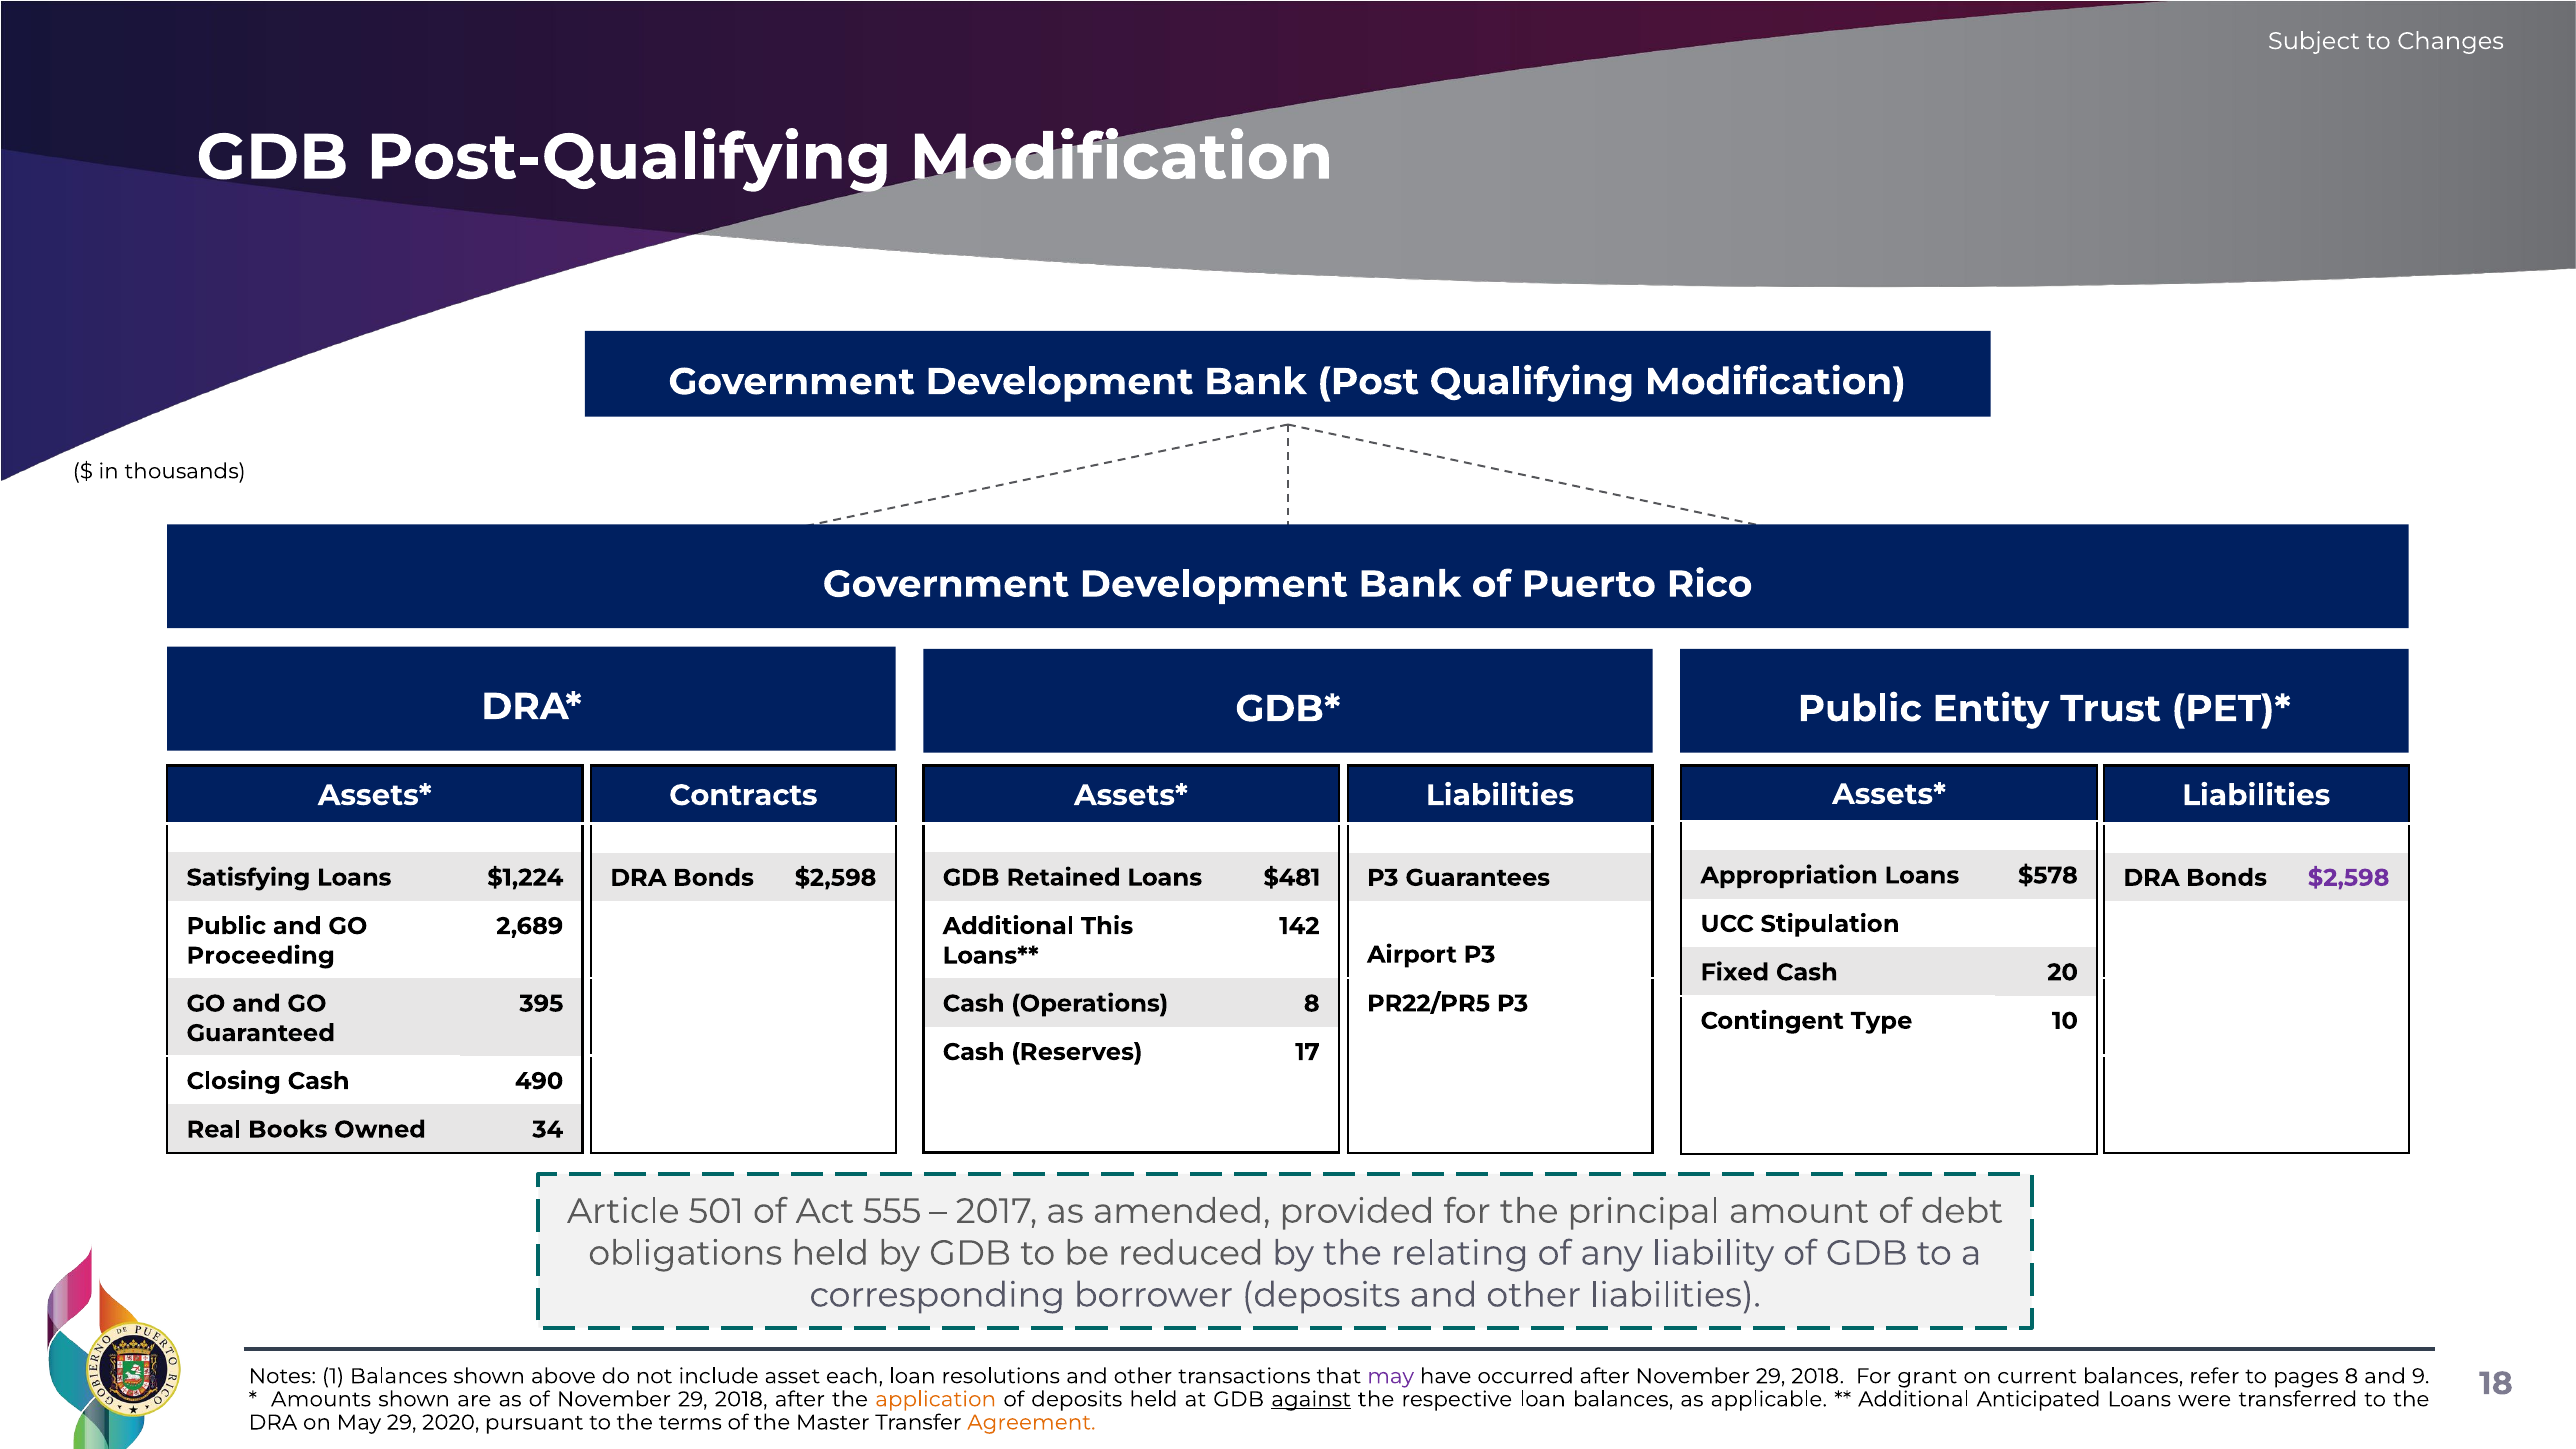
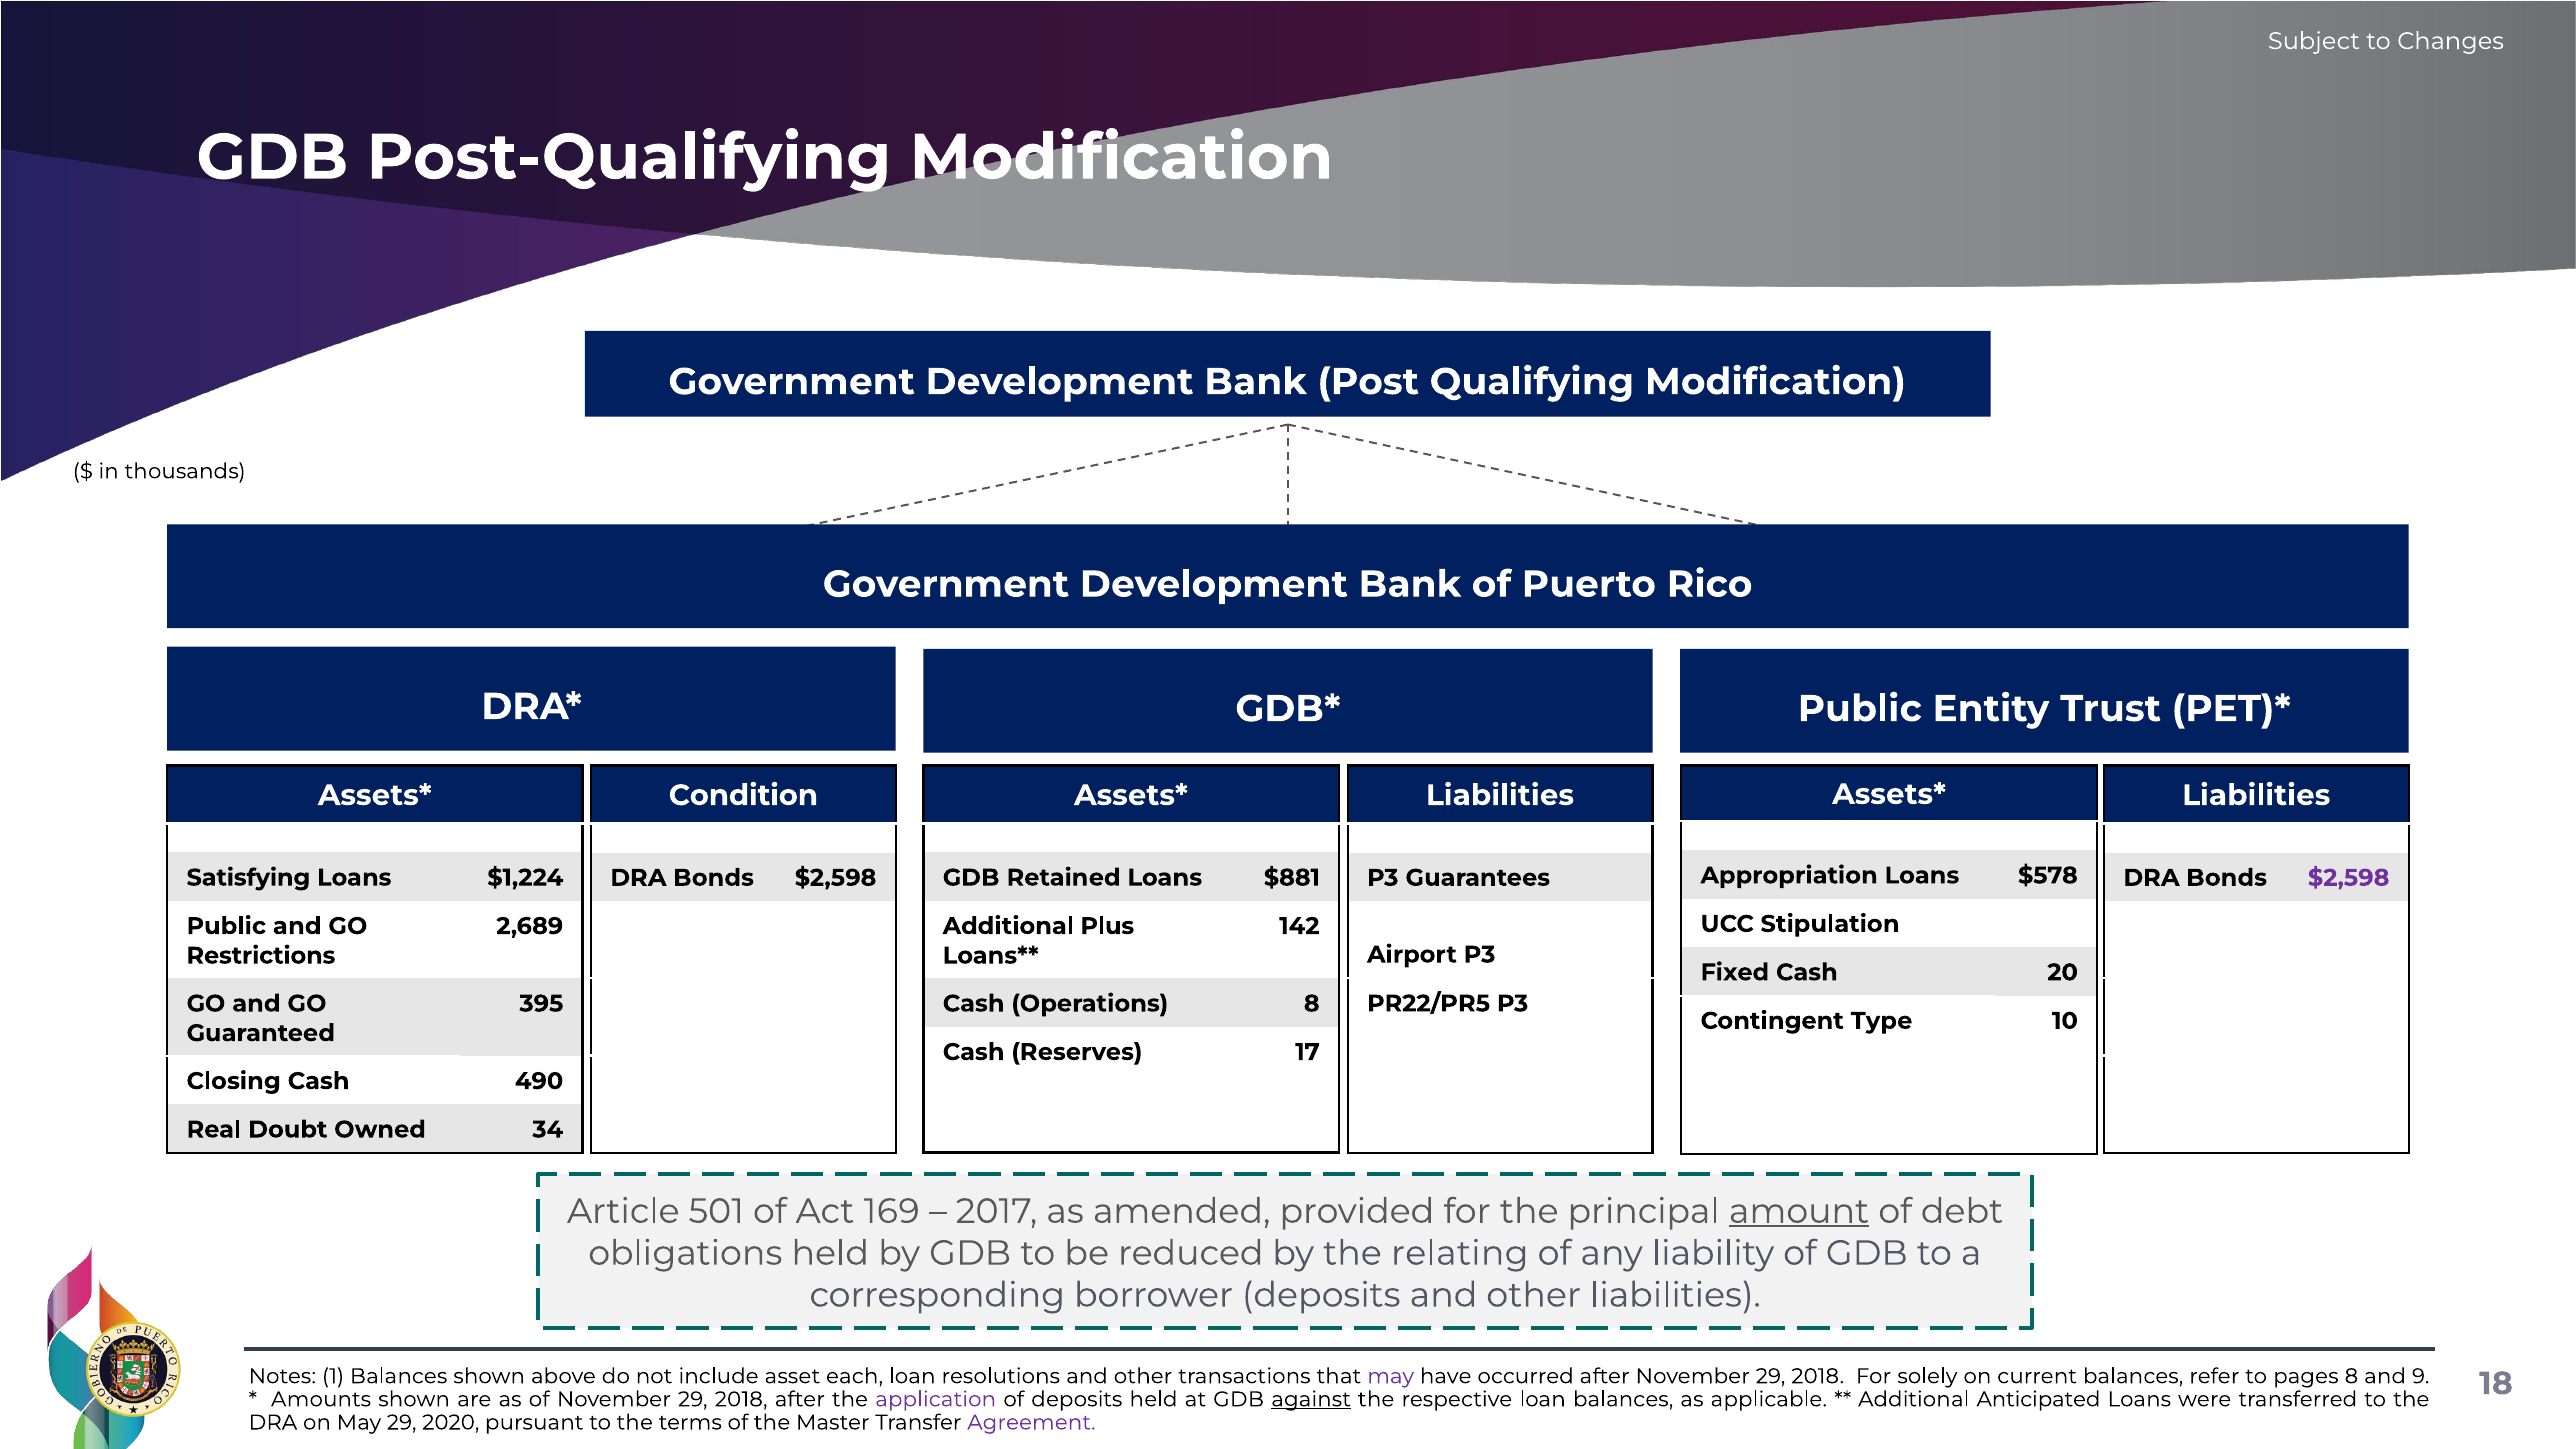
Contracts: Contracts -> Condition (743, 795)
$481: $481 -> $881 (1292, 878)
This: This -> Plus (1107, 926)
Proceeding: Proceeding -> Restrictions (261, 956)
Books: Books -> Doubt (288, 1130)
555: 555 -> 169 (892, 1211)
amount underline: none -> present (1799, 1211)
grant: grant -> solely (1927, 1376)
application colour: orange -> purple (936, 1399)
Agreement colour: orange -> purple (1031, 1422)
